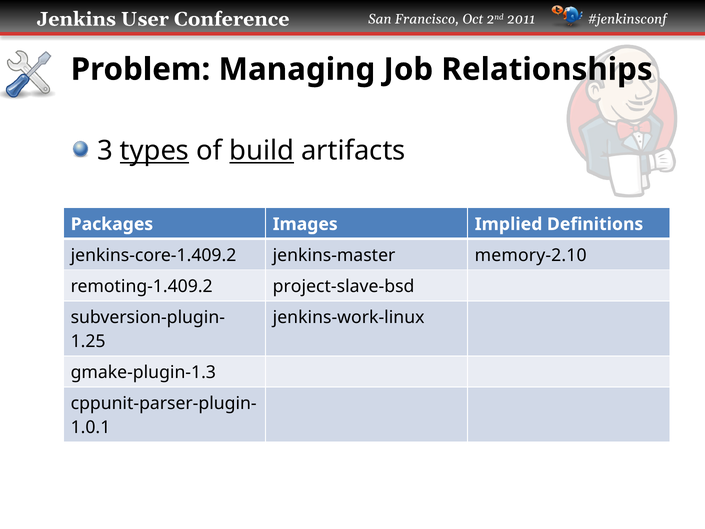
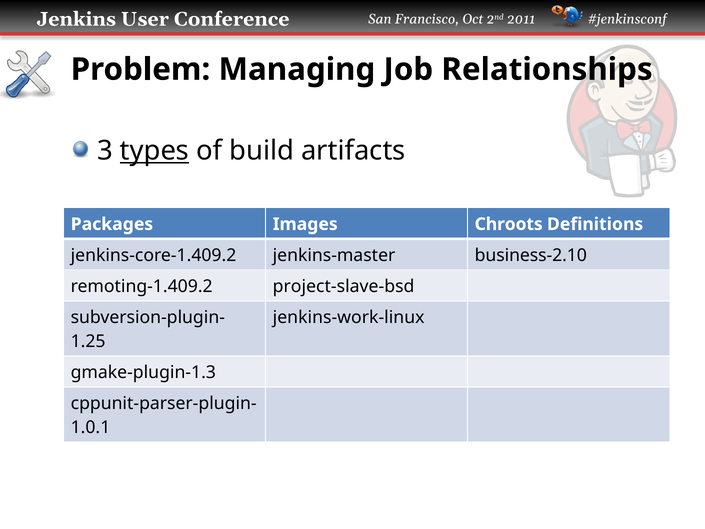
build underline: present -> none (262, 151)
Implied: Implied -> Chroots (509, 224)
memory-2.10: memory-2.10 -> business-2.10 (531, 255)
